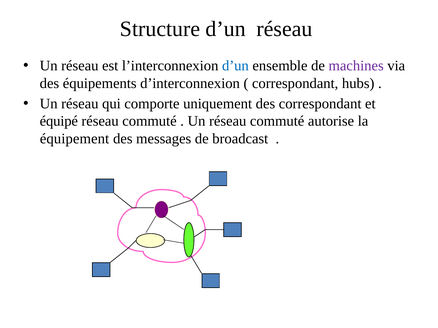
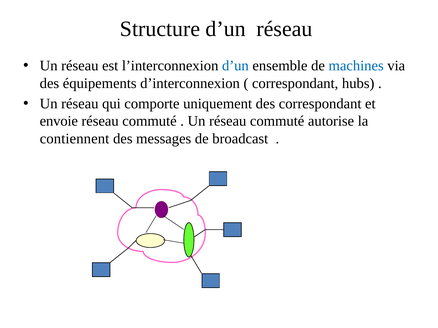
machines colour: purple -> blue (356, 66)
équipé: équipé -> envoie (59, 121)
équipement: équipement -> contiennent (75, 139)
